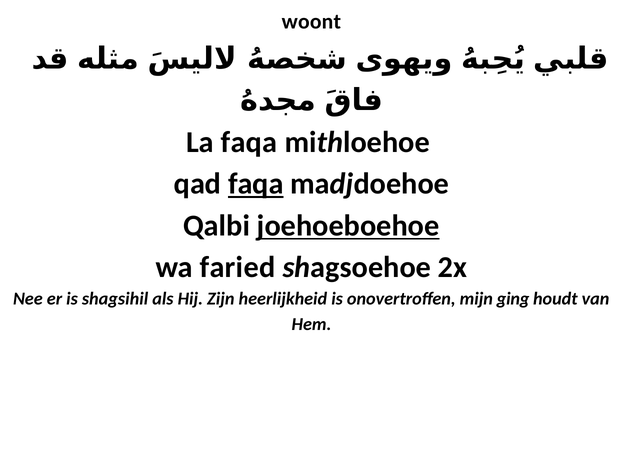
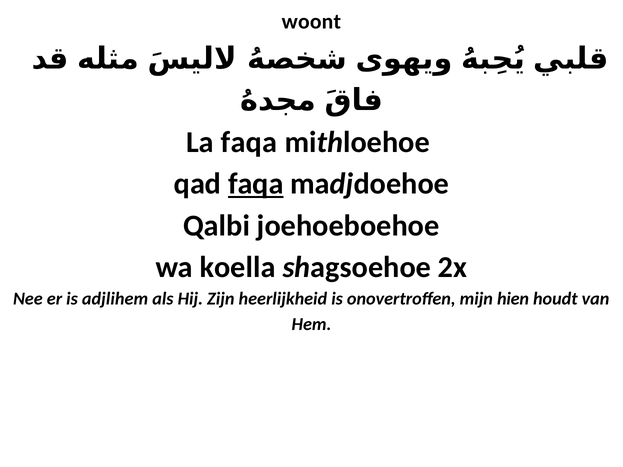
joehoeboehoe underline: present -> none (348, 226)
faried: faried -> koella (238, 268)
shagsihil: shagsihil -> adjlihem (115, 299)
ging: ging -> hien (513, 299)
